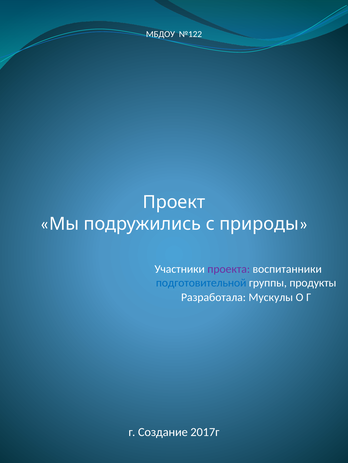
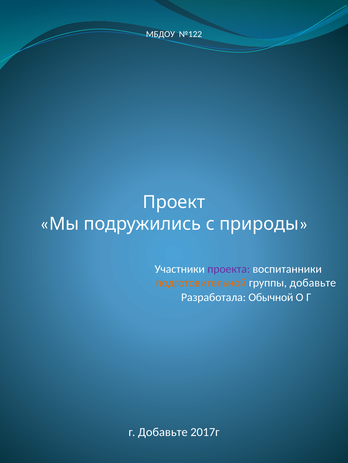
подготовительной colour: blue -> orange (201, 283)
группы продукты: продукты -> добавьте (313, 283)
Мускулы: Мускулы -> Обычной (271, 298)
г Создание: Создание -> Добавьте (163, 433)
